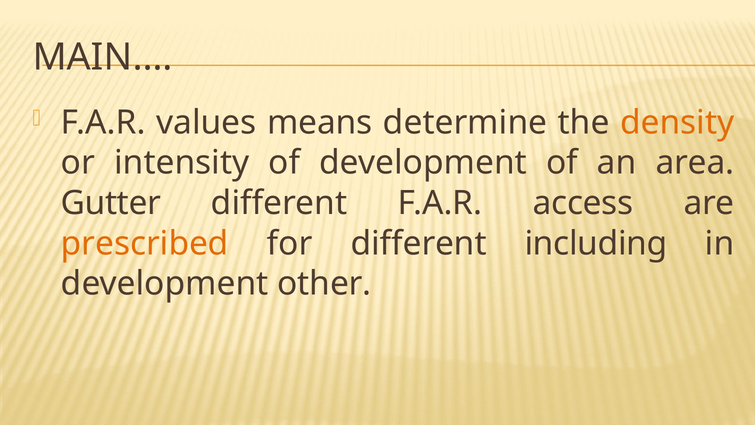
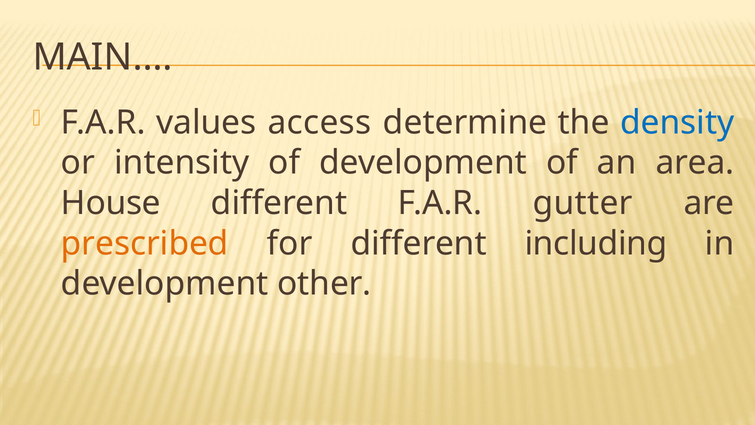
means: means -> access (320, 122)
density colour: orange -> blue (677, 122)
Gutter: Gutter -> House (111, 203)
access: access -> gutter (583, 203)
